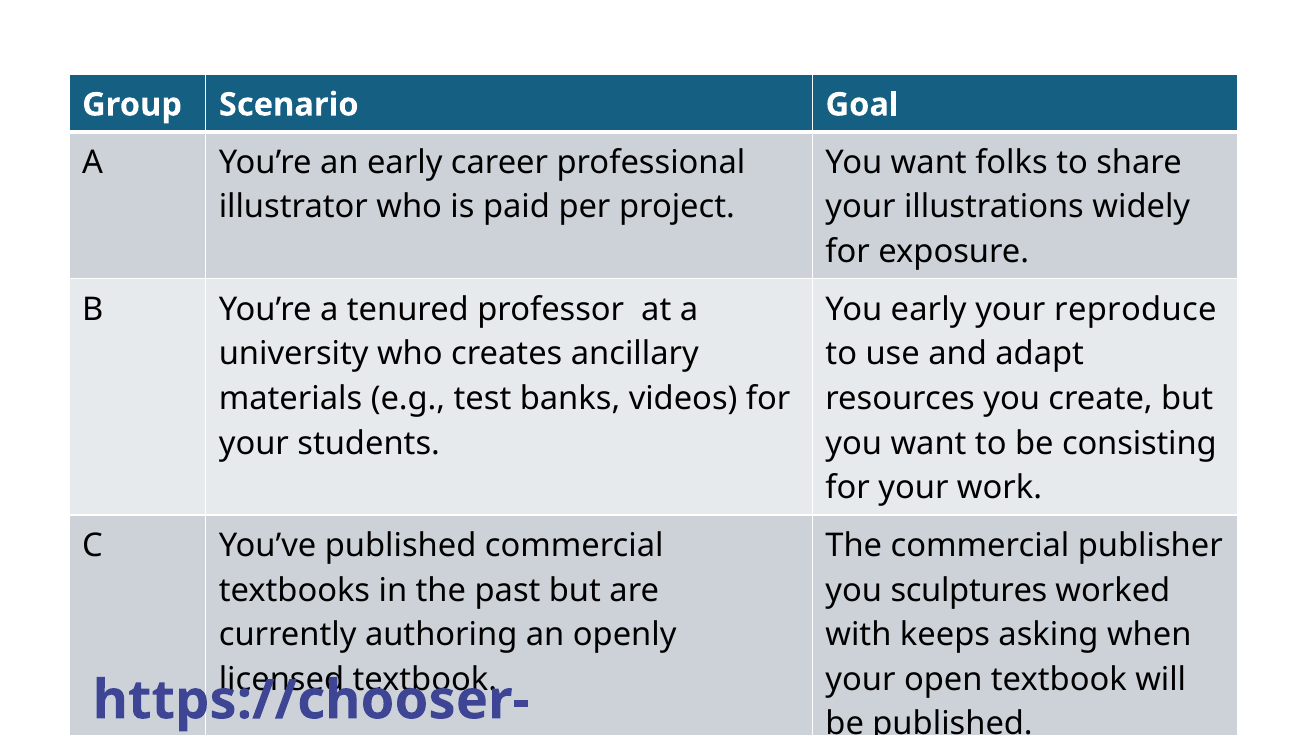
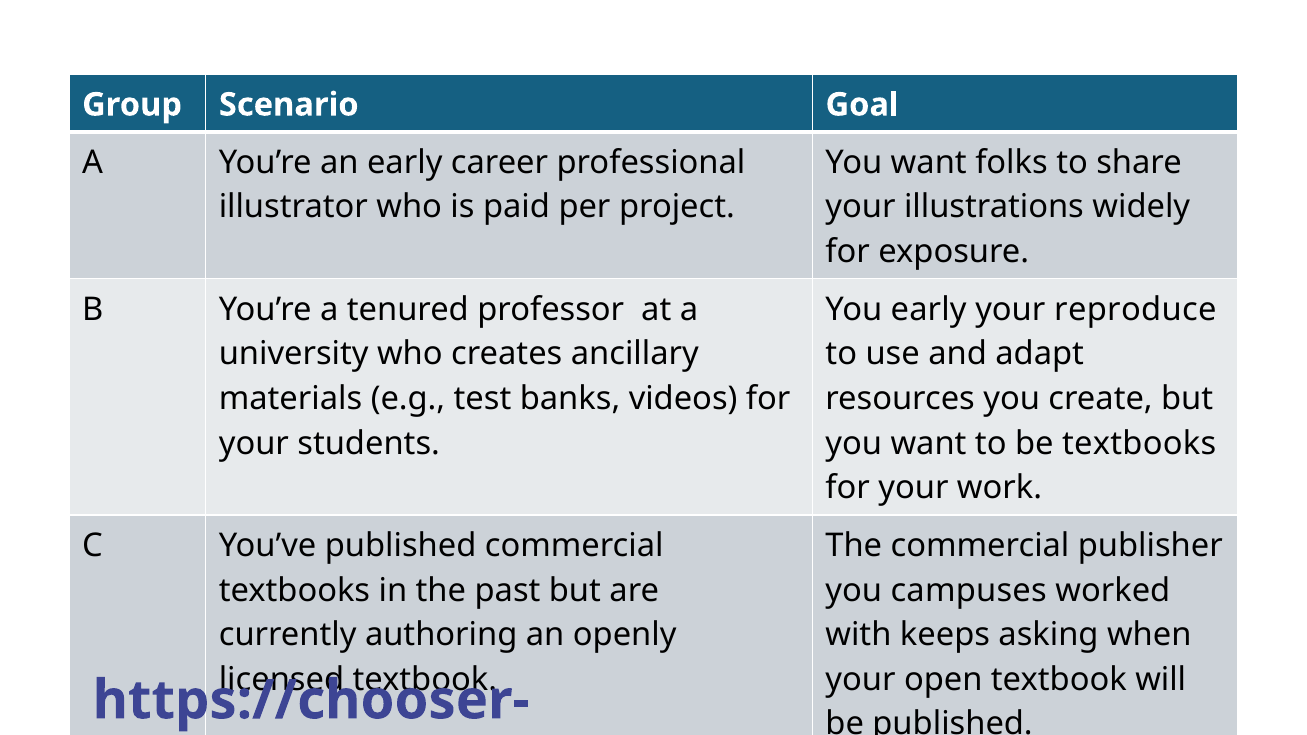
be consisting: consisting -> textbooks (1139, 443)
sculptures: sculptures -> campuses (969, 590)
